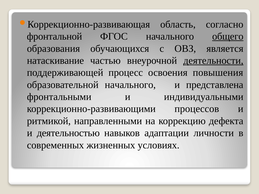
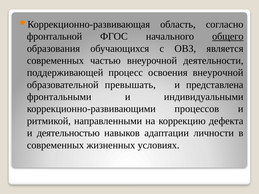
натаскивание: натаскивание -> современных (55, 61)
деятельности underline: present -> none (213, 61)
освоения повышения: повышения -> внеурочной (218, 73)
образовательной начального: начального -> превышать (130, 85)
